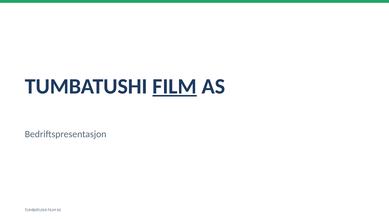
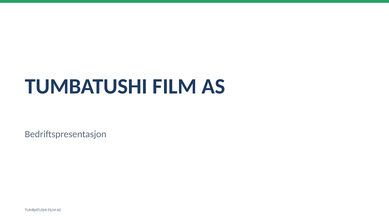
FILM underline: present -> none (175, 86)
